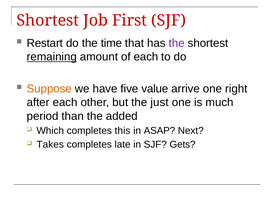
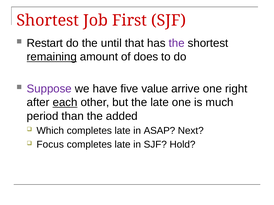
time: time -> until (111, 43)
of each: each -> does (146, 57)
Suppose colour: orange -> purple (49, 89)
each underline: none -> present (65, 103)
the just: just -> late (160, 103)
Which completes this: this -> late (123, 131)
Takes: Takes -> Focus (50, 145)
Gets: Gets -> Hold (183, 145)
